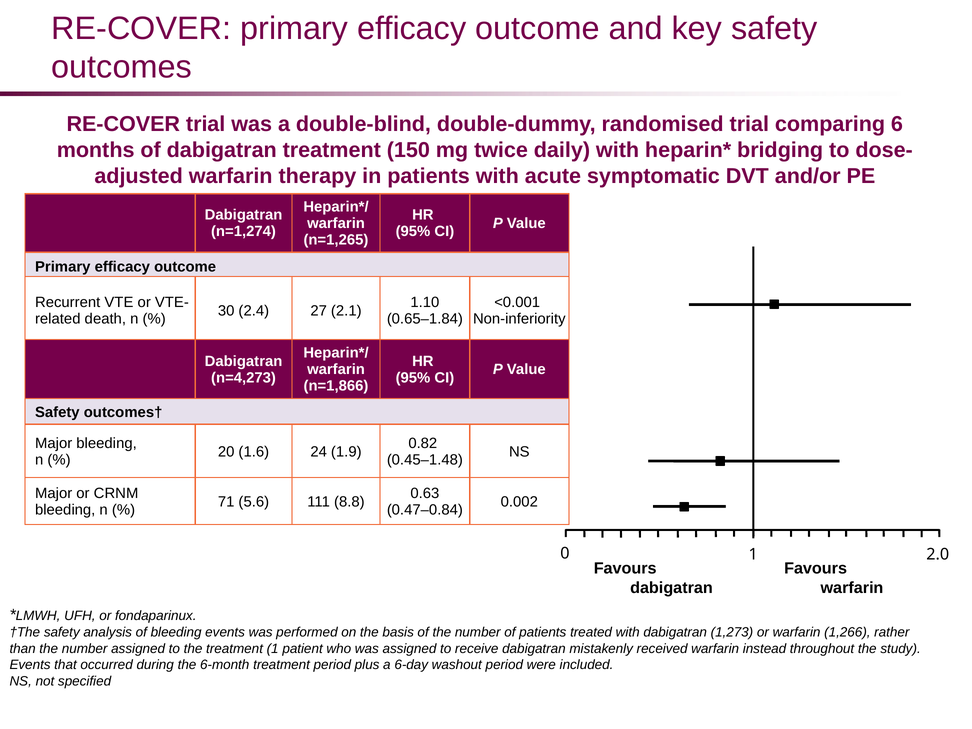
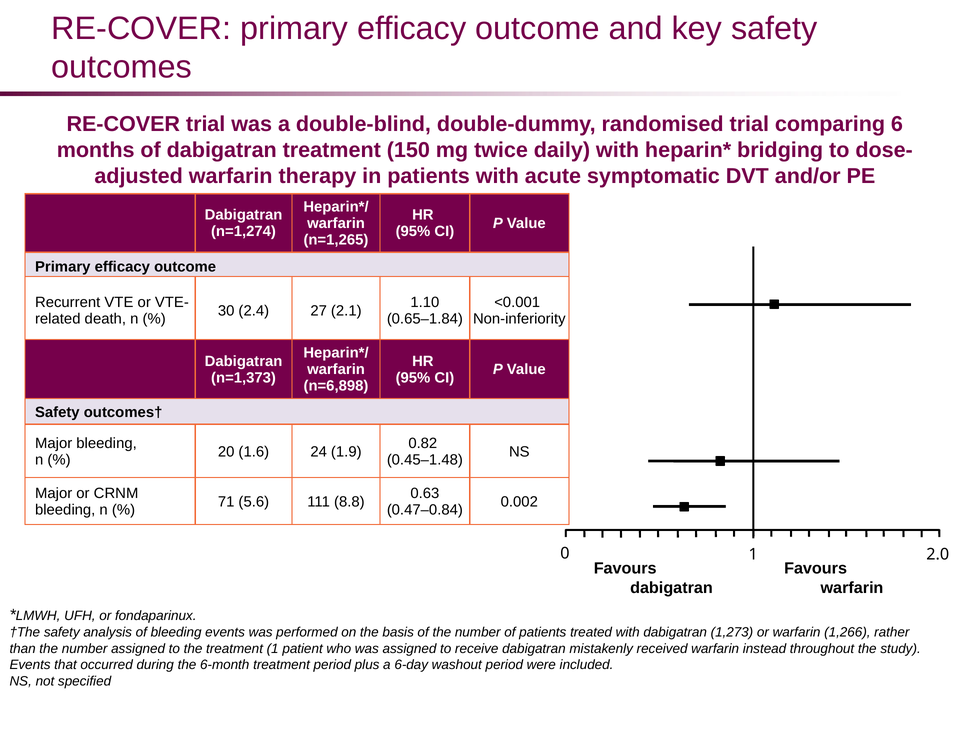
n=4,273: n=4,273 -> n=1,373 (244, 378)
n=1,866: n=1,866 -> n=6,898 (336, 386)
